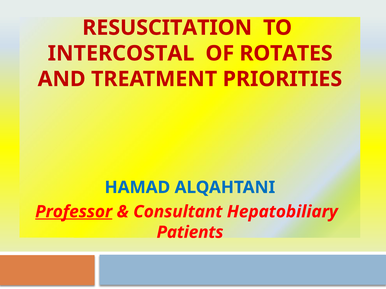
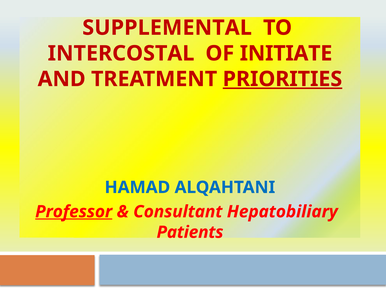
RESUSCITATION: RESUSCITATION -> SUPPLEMENTAL (167, 28)
ROTATES: ROTATES -> INITIATE (286, 53)
PRIORITIES underline: none -> present (282, 79)
